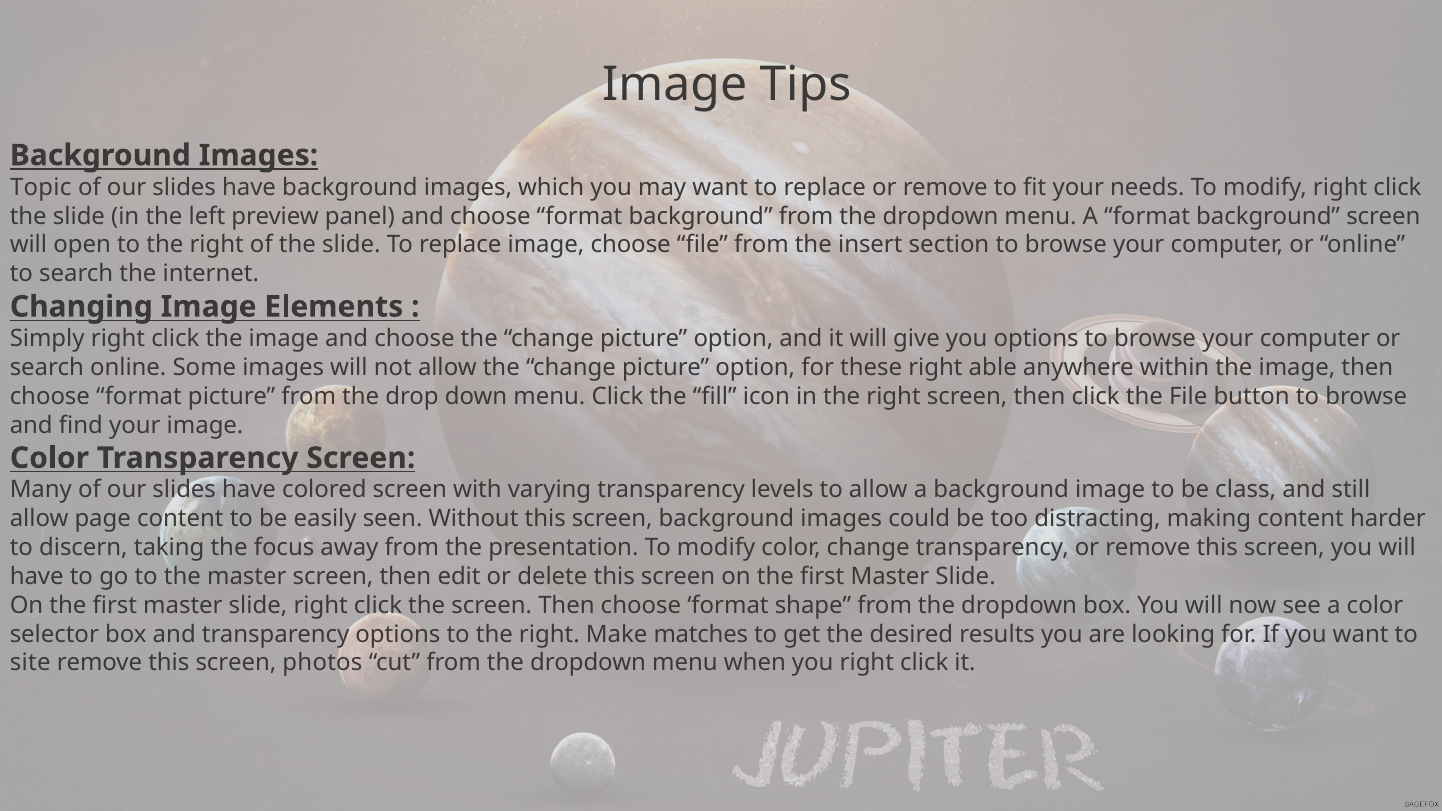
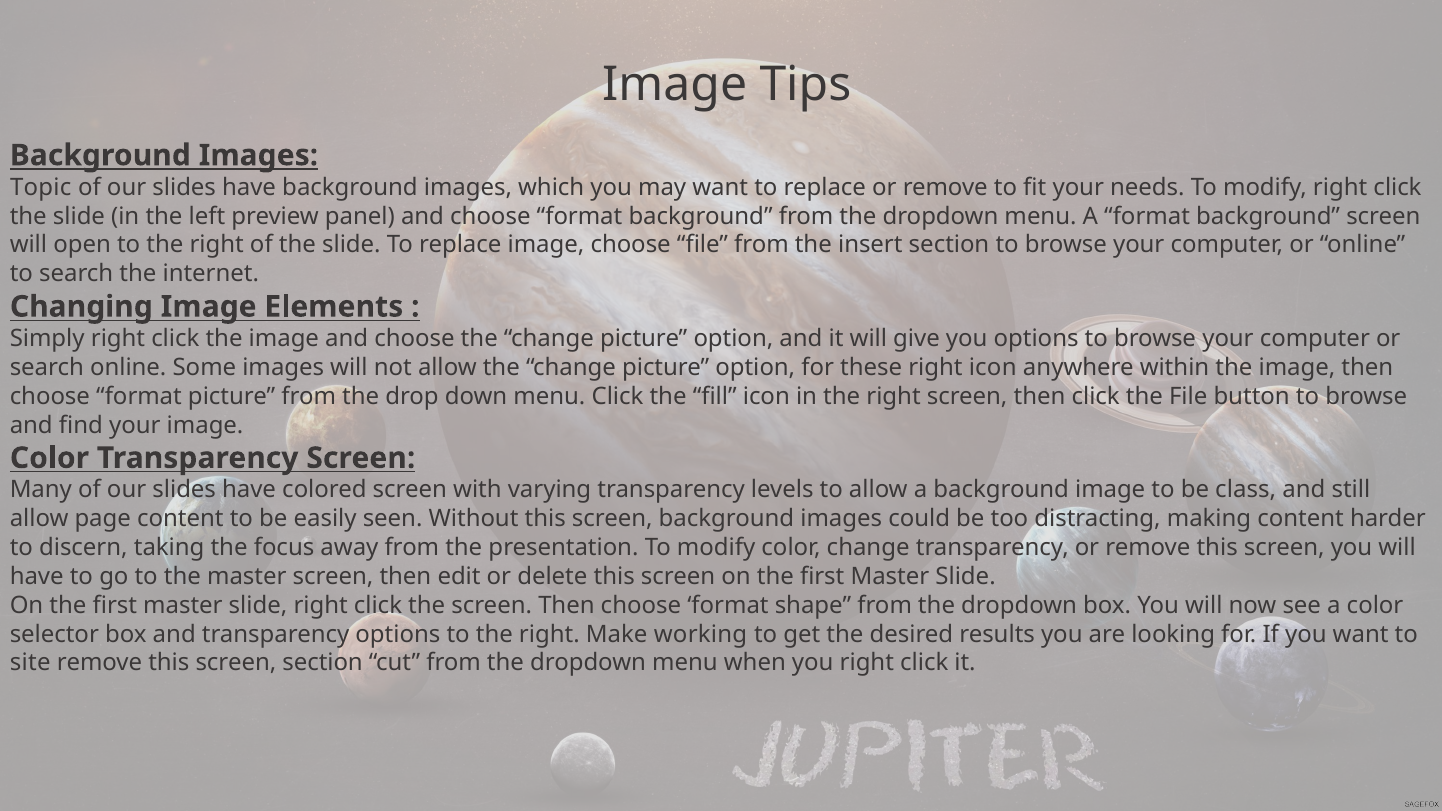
right able: able -> icon (993, 368)
matches: matches -> working (701, 634)
screen photos: photos -> section (323, 663)
